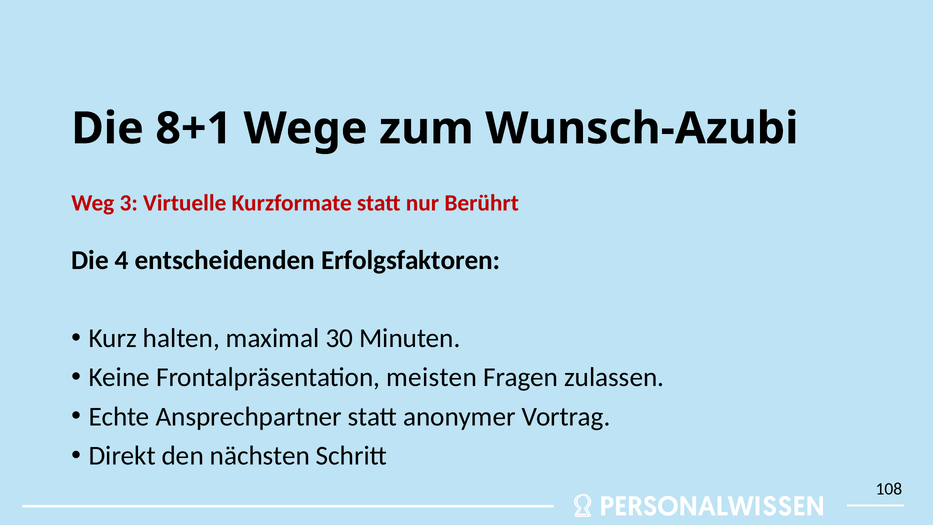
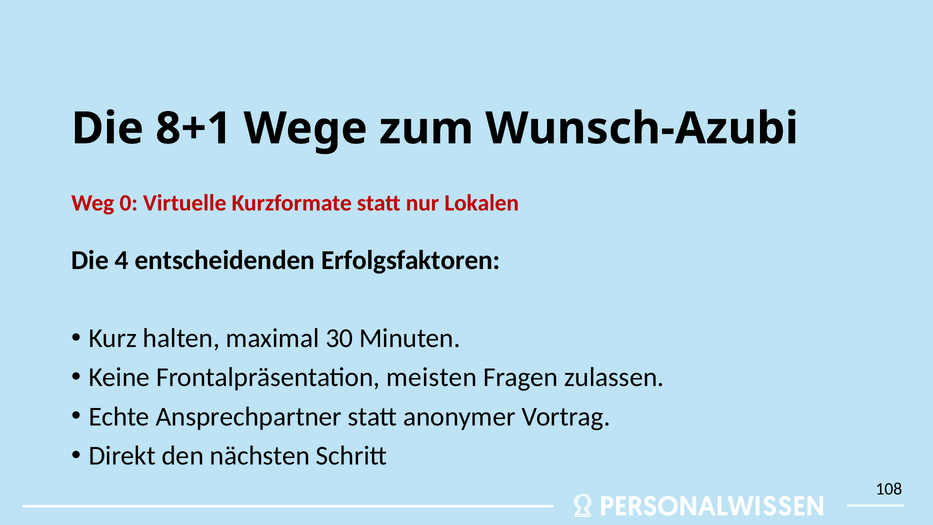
3: 3 -> 0 (129, 203)
Berührt: Berührt -> Lokalen (482, 203)
